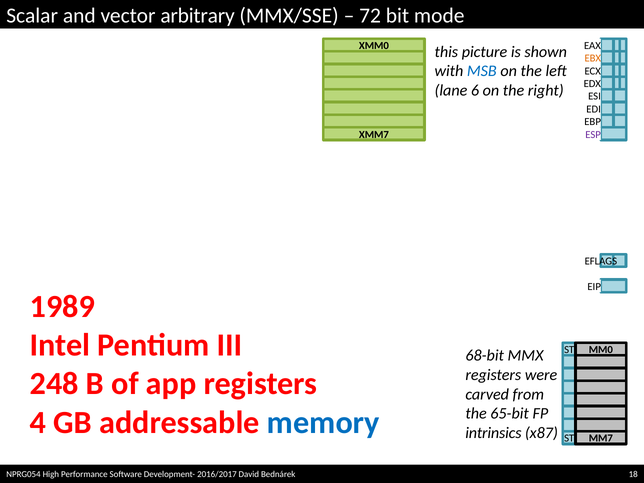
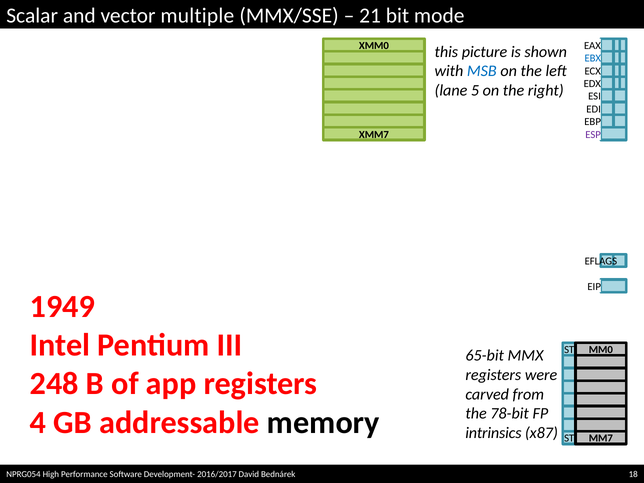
arbitrary: arbitrary -> multiple (197, 16)
72: 72 -> 21 (370, 16)
EBX colour: orange -> blue (593, 58)
6: 6 -> 5 (475, 91)
1989: 1989 -> 1949 (62, 306)
68-bit: 68-bit -> 65-bit (485, 356)
65-bit: 65-bit -> 78-bit (510, 414)
memory colour: blue -> black (323, 422)
